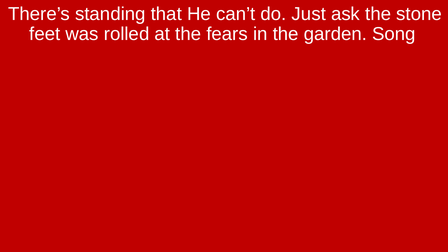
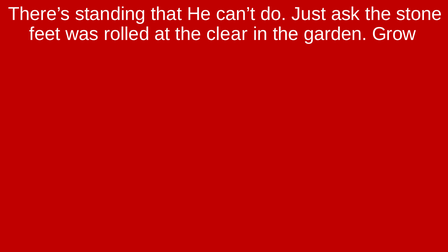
fears: fears -> clear (227, 34)
Song: Song -> Grow (394, 34)
